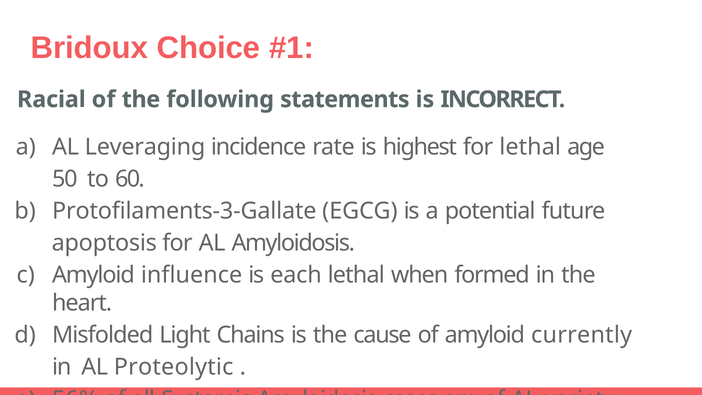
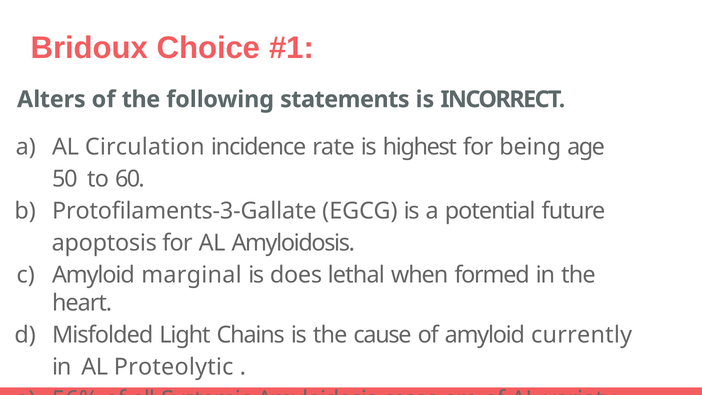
Racial: Racial -> Alters (51, 99)
Leveraging: Leveraging -> Circulation (145, 147)
for lethal: lethal -> being (530, 147)
influence: influence -> marginal (191, 275)
each: each -> does (296, 275)
